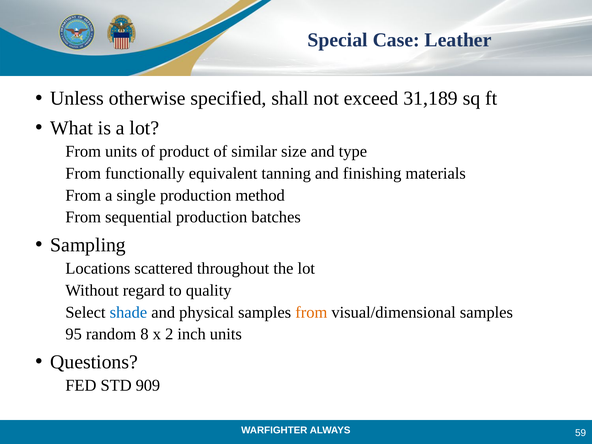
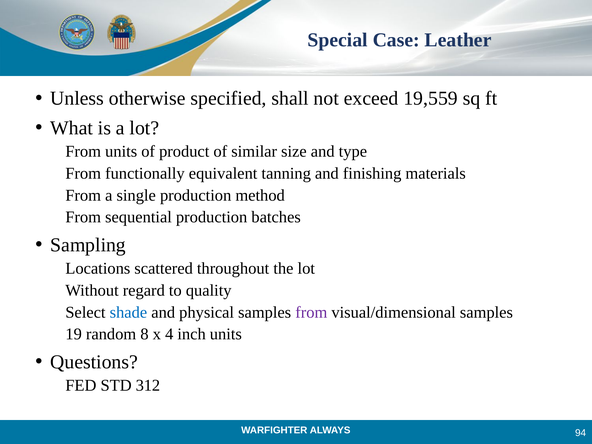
31,189: 31,189 -> 19,559 (431, 98)
from colour: orange -> purple (311, 312)
95: 95 -> 19 (74, 334)
2: 2 -> 4 (169, 334)
909: 909 -> 312 (148, 385)
59: 59 -> 94 (581, 433)
